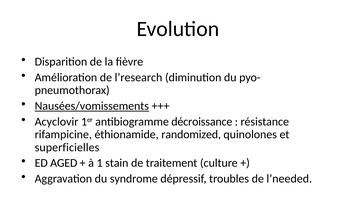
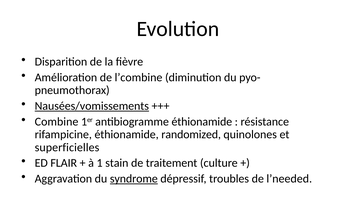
l’research: l’research -> l’combine (139, 77)
Acyclovir: Acyclovir -> Combine (57, 121)
antibiogramme décroissance: décroissance -> éthionamide (202, 121)
AGED: AGED -> FLAIR (64, 163)
syndrome underline: none -> present (134, 178)
